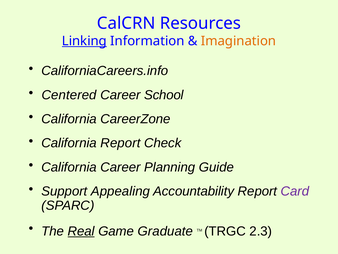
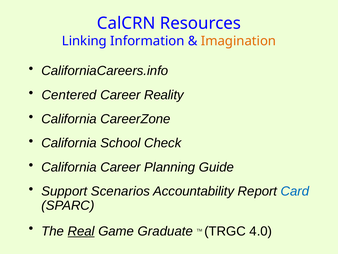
Linking underline: present -> none (84, 41)
School: School -> Reality (164, 95)
California Report: Report -> School (120, 143)
Appealing: Appealing -> Scenarios (120, 191)
Card colour: purple -> blue (295, 191)
2.3: 2.3 -> 4.0 (261, 231)
